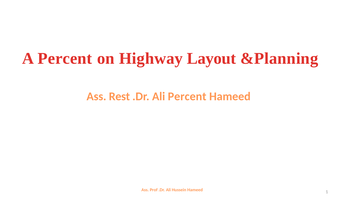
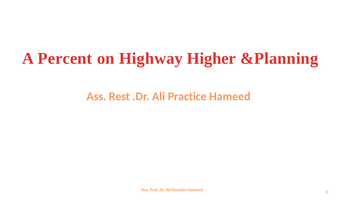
Layout: Layout -> Higher (211, 58)
Ali Percent: Percent -> Practice (187, 96)
